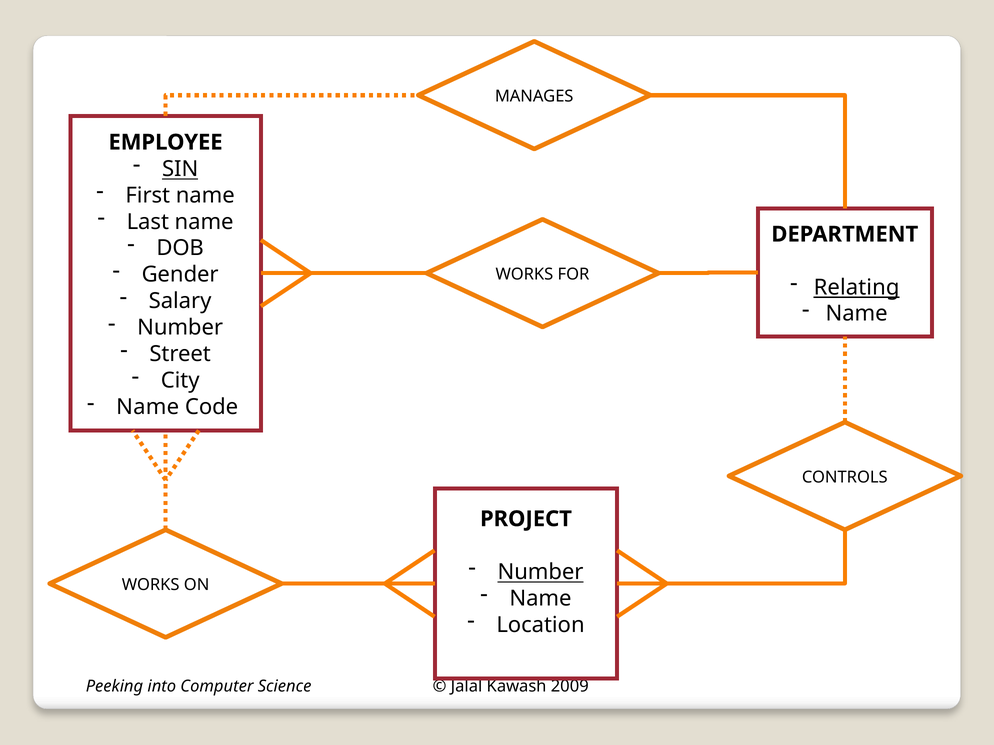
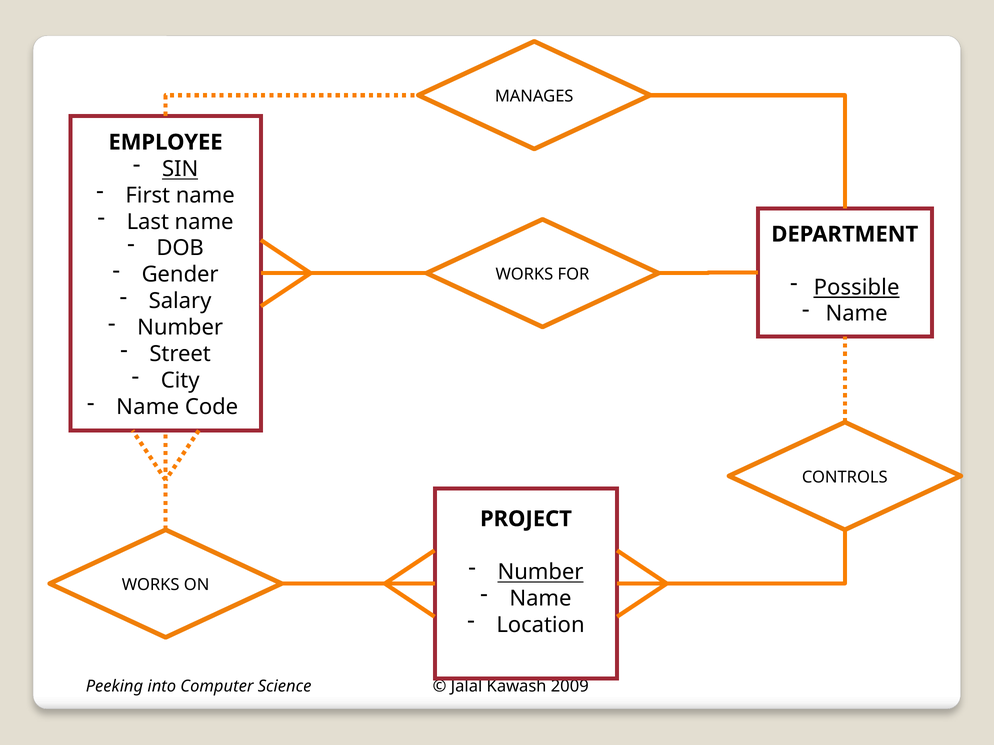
Relating: Relating -> Possible (857, 287)
